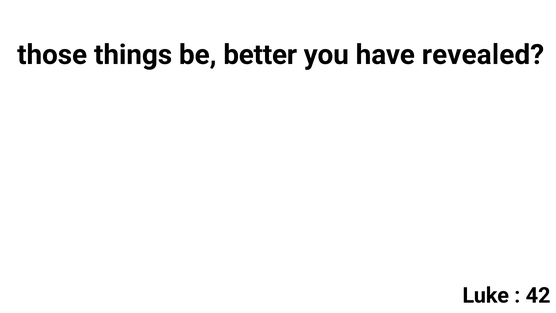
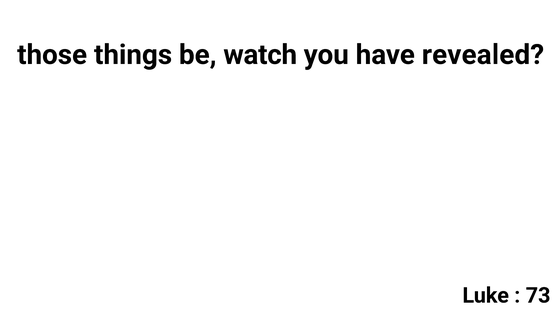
better: better -> watch (260, 55)
42: 42 -> 73 (538, 295)
